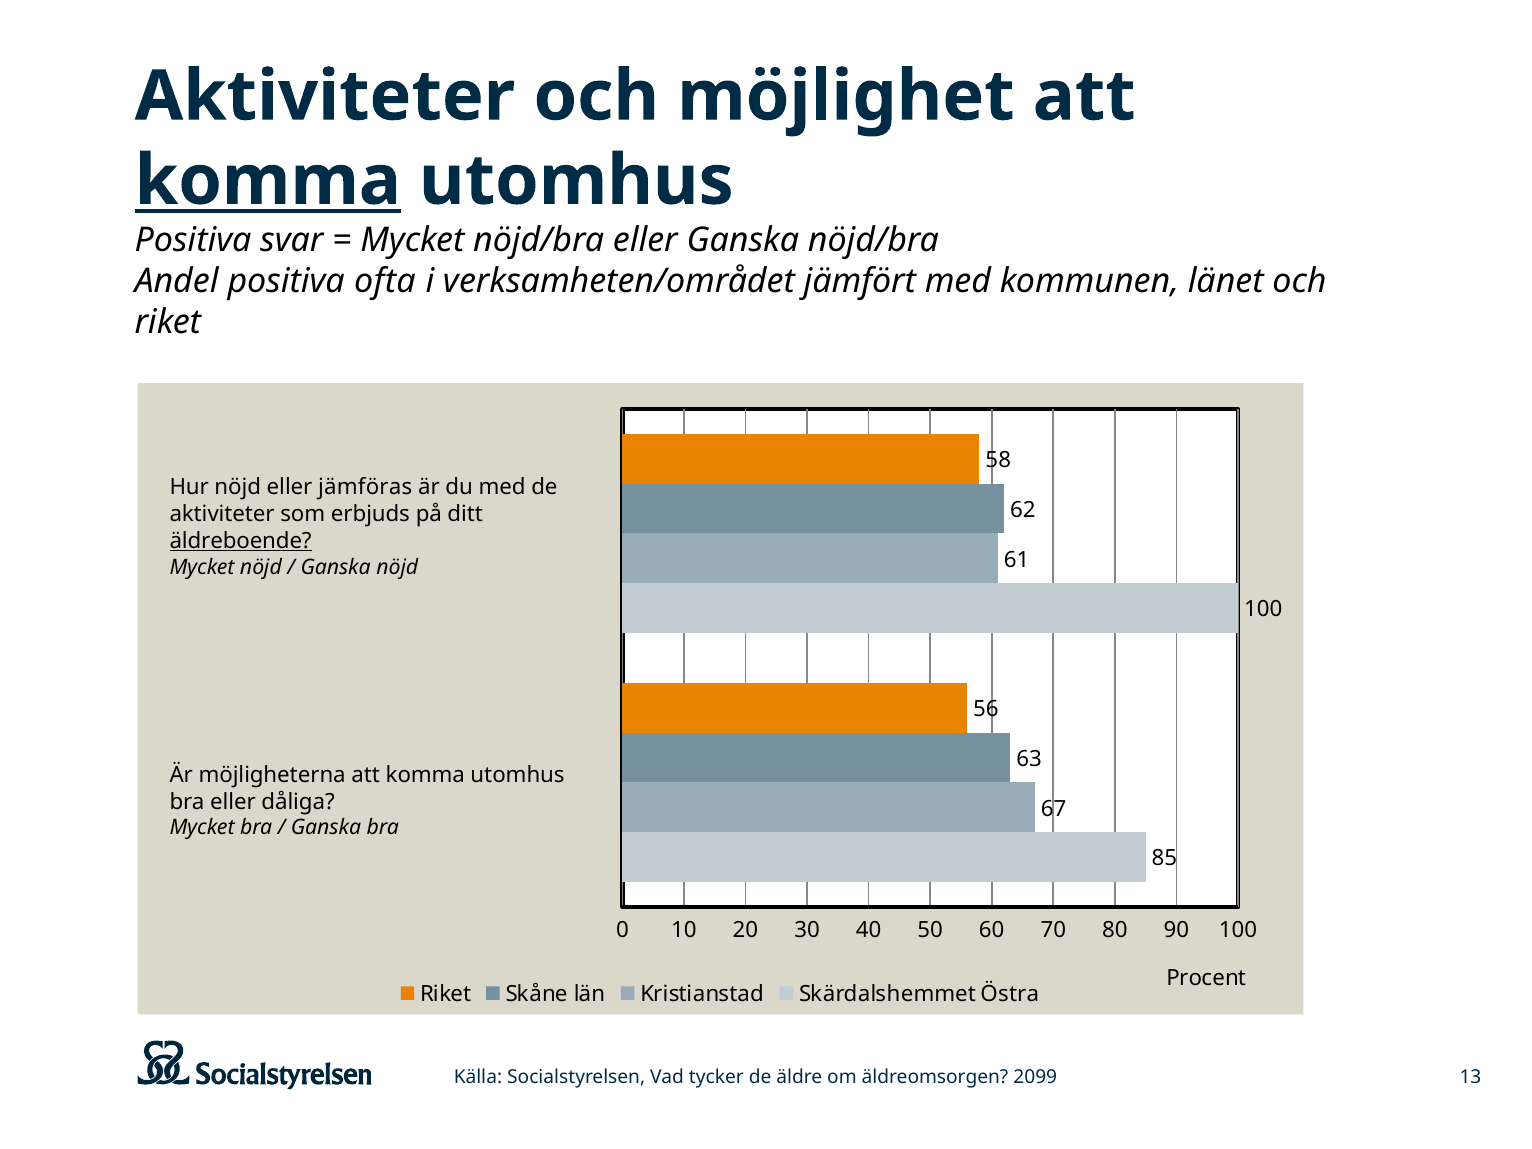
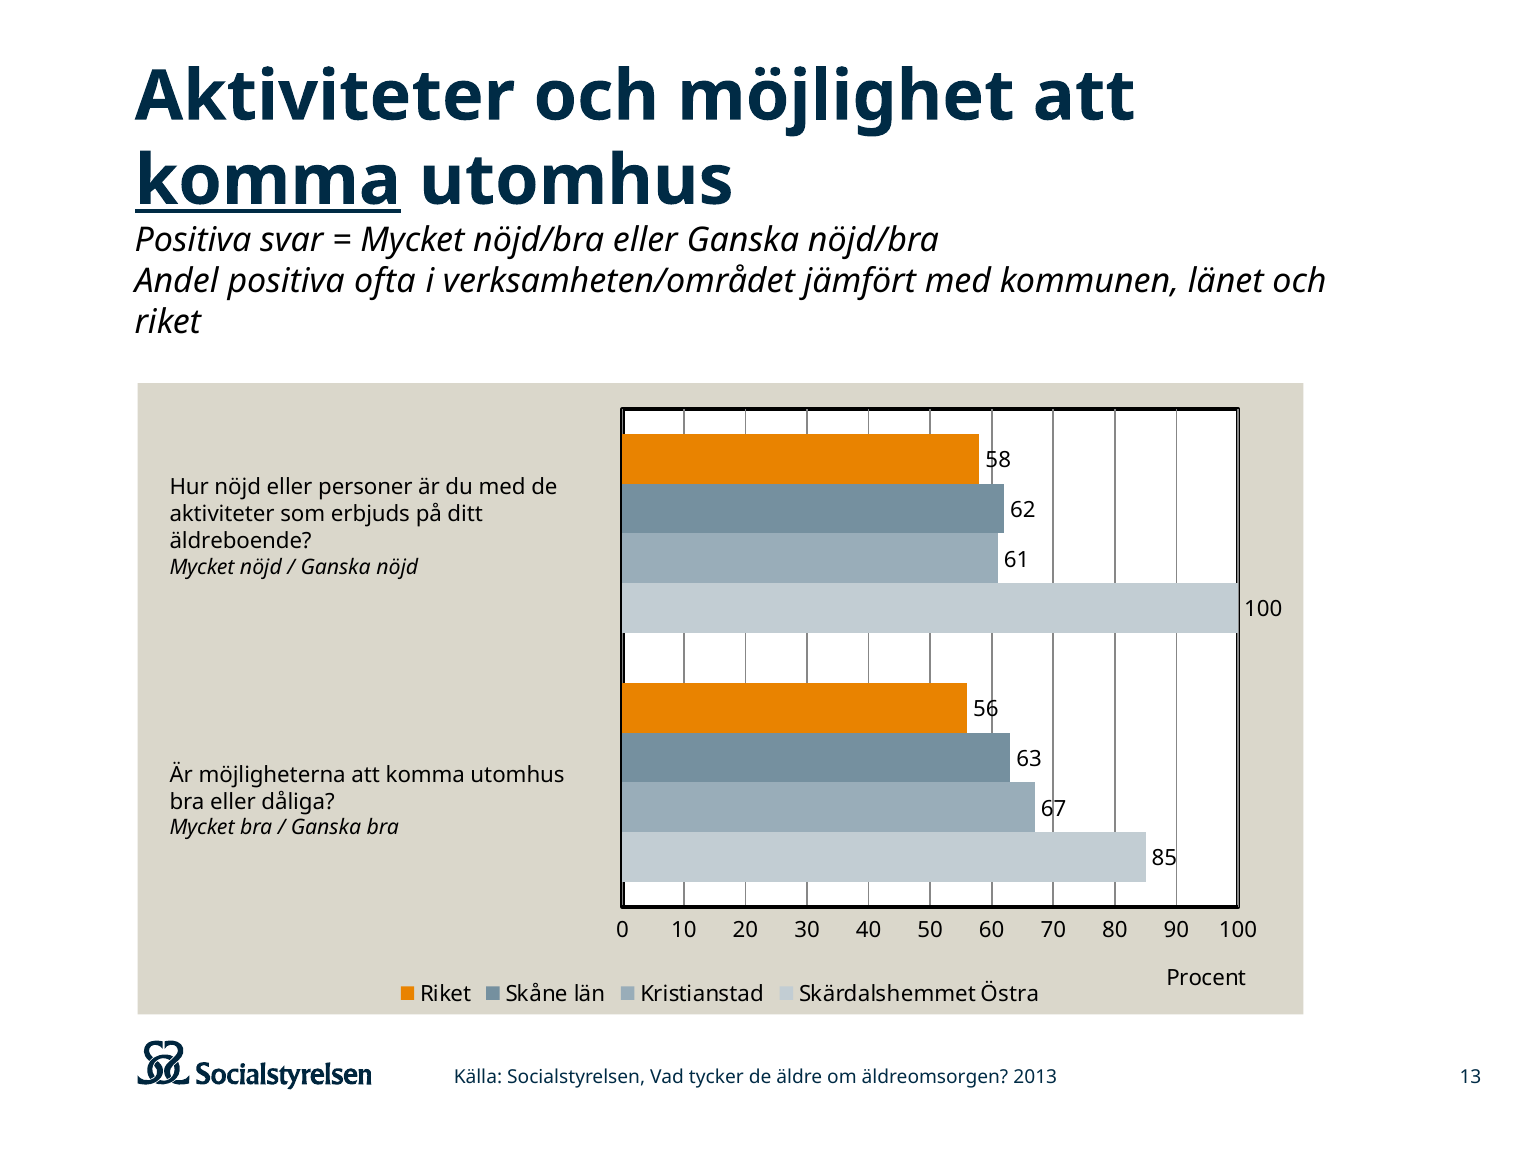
jämföras: jämföras -> personer (365, 487)
äldreboende underline: present -> none (241, 541)
2099: 2099 -> 2013 (1035, 1077)
